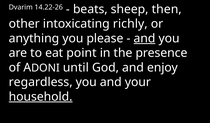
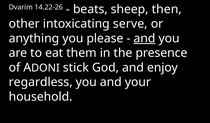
richly: richly -> serve (130, 24)
point: point -> them (82, 53)
until: until -> stick (76, 68)
household underline: present -> none (41, 97)
